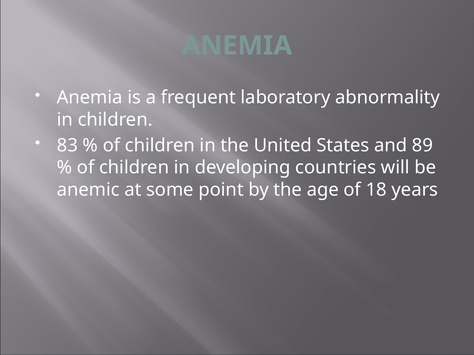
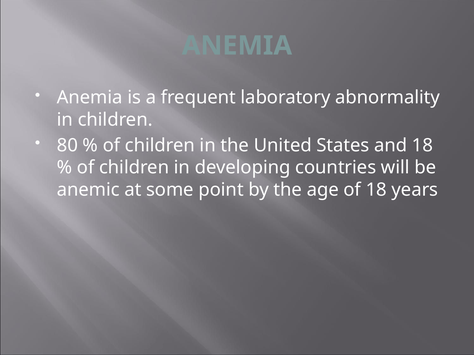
83: 83 -> 80 (67, 146)
and 89: 89 -> 18 (422, 146)
